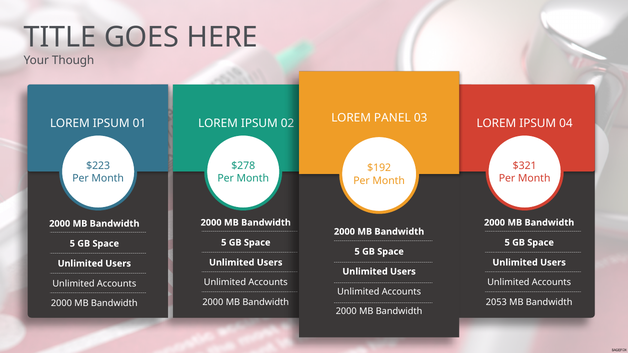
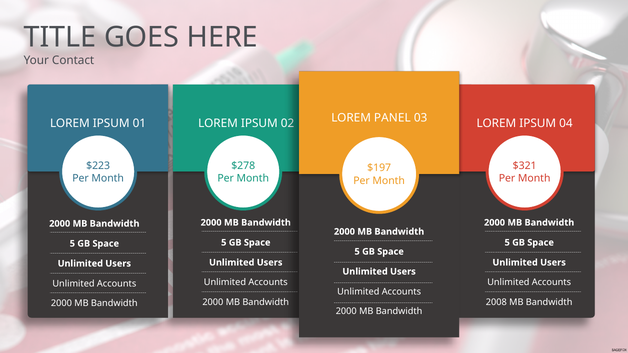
Though: Though -> Contact (73, 60)
$192: $192 -> $197 (379, 168)
2053: 2053 -> 2008 (496, 303)
